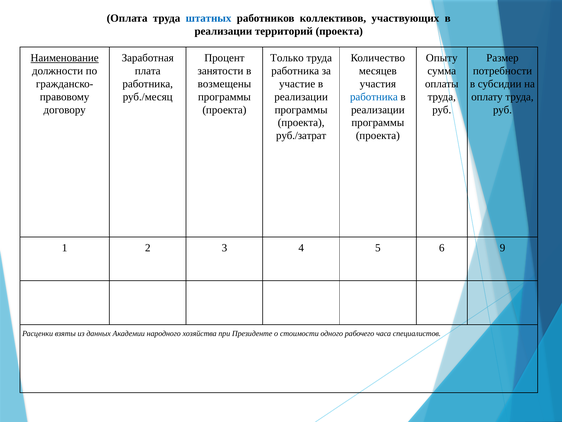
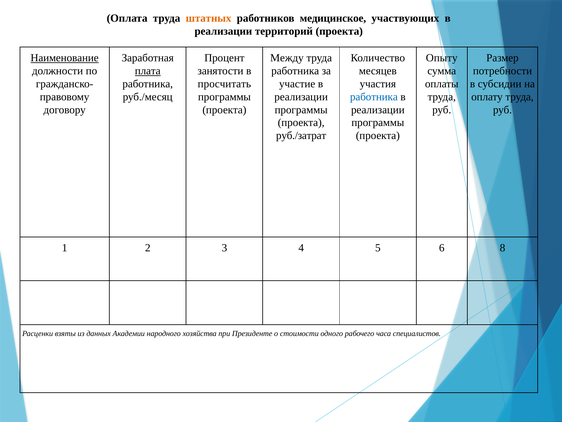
штатных colour: blue -> orange (209, 18)
коллективов: коллективов -> медицинское (333, 18)
Только: Только -> Между (287, 58)
плата underline: none -> present (148, 71)
возмещены: возмещены -> просчитать (224, 84)
9: 9 -> 8 (503, 248)
